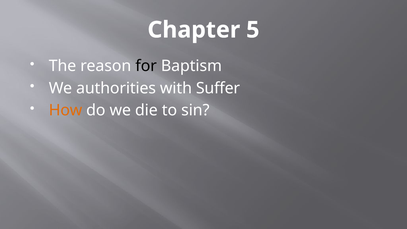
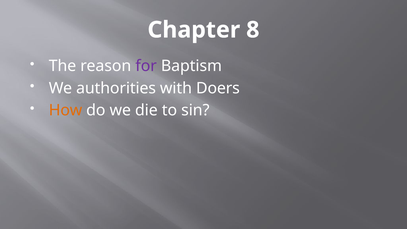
5: 5 -> 8 (253, 30)
for colour: black -> purple (146, 66)
Suffer: Suffer -> Doers (218, 88)
